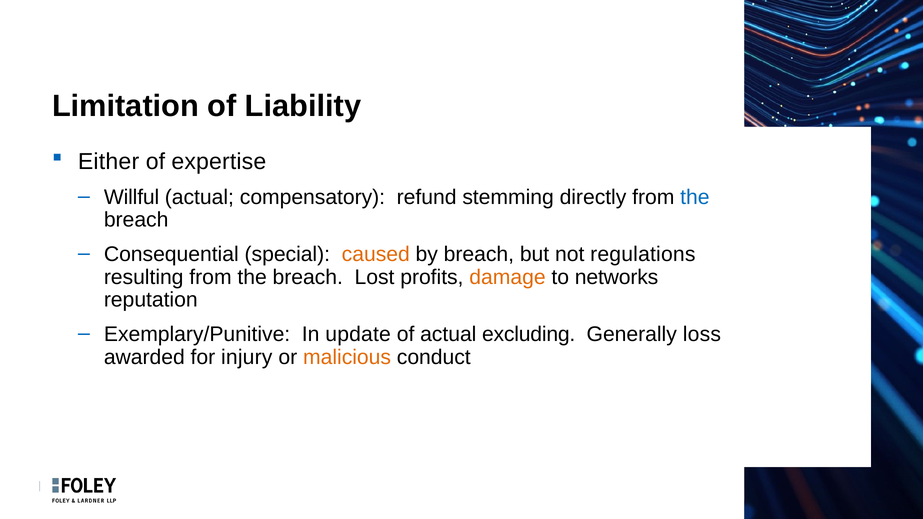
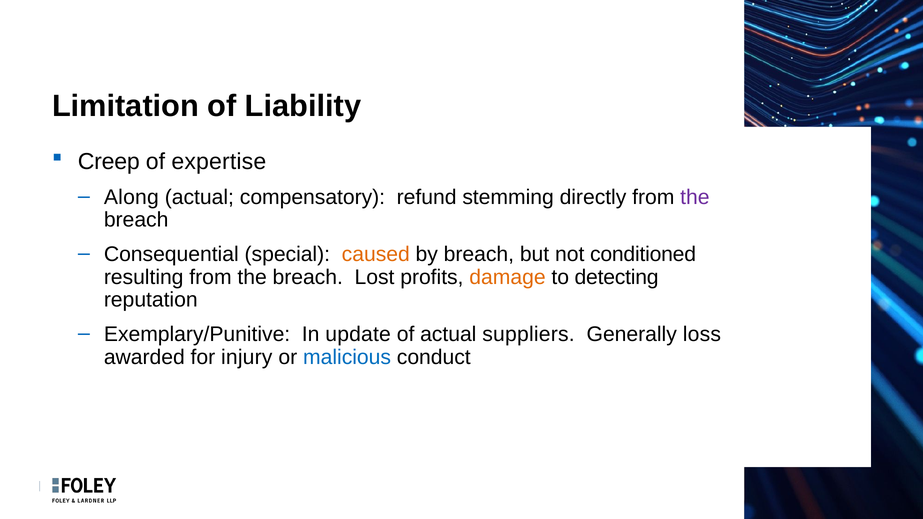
Either: Either -> Creep (109, 162)
Willful: Willful -> Along (131, 197)
the colour: blue -> purple (695, 197)
regulations: regulations -> conditioned (643, 254)
networks: networks -> detecting (617, 277)
excluding: excluding -> suppliers (529, 334)
malicious colour: orange -> blue (347, 357)
